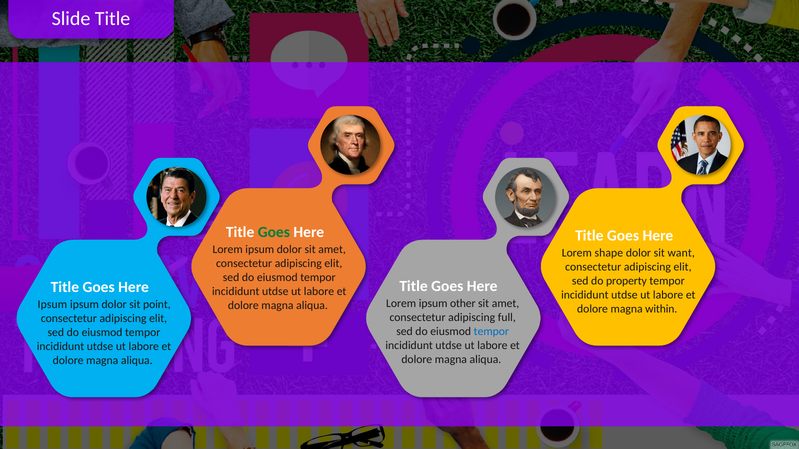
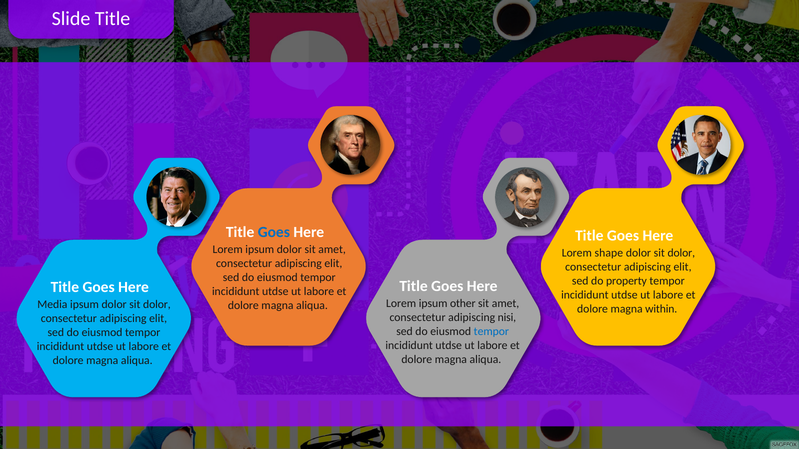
Goes colour: green -> blue (274, 232)
want: want -> dolor (681, 253)
Ipsum: Ipsum -> Media (52, 305)
ipsum dolor sit point: point -> dolor (157, 305)
full: full -> nisi (507, 318)
